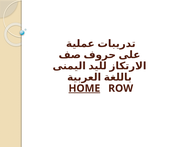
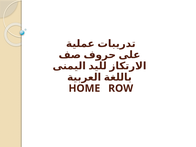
HOME underline: present -> none (84, 88)
